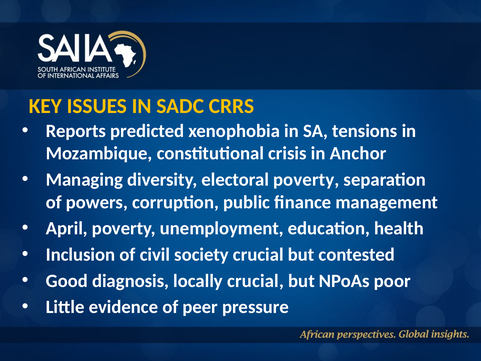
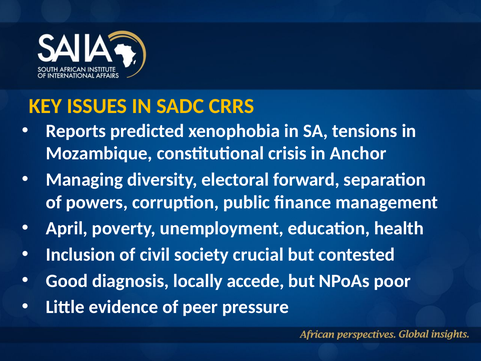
electoral poverty: poverty -> forward (306, 180)
locally crucial: crucial -> accede (256, 281)
